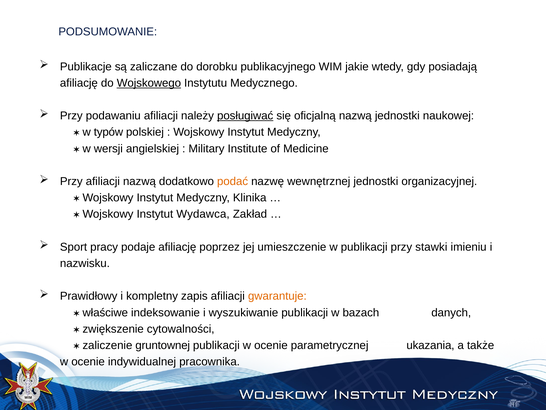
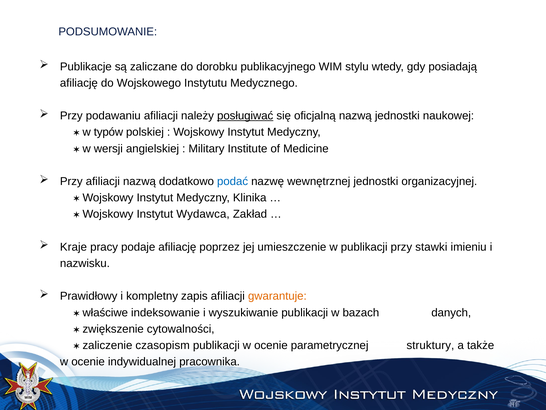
jakie: jakie -> stylu (357, 66)
Wojskowego underline: present -> none (149, 83)
podać colour: orange -> blue (233, 181)
Sport: Sport -> Kraje (73, 247)
gruntownej: gruntownej -> czasopism (163, 345)
ukazania: ukazania -> struktury (430, 345)
